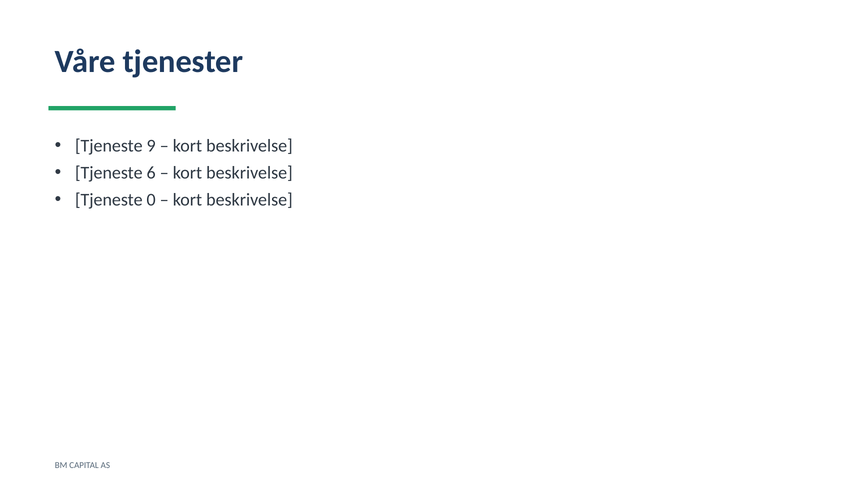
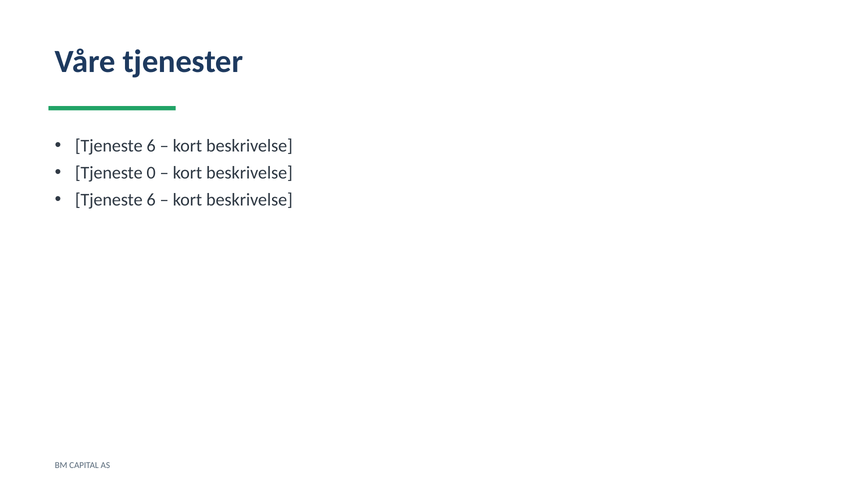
9: 9 -> 6 (151, 146)
6: 6 -> 0 (151, 173)
0: 0 -> 6 (151, 200)
